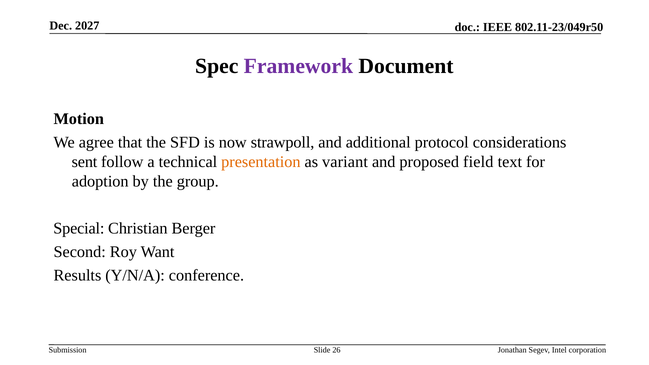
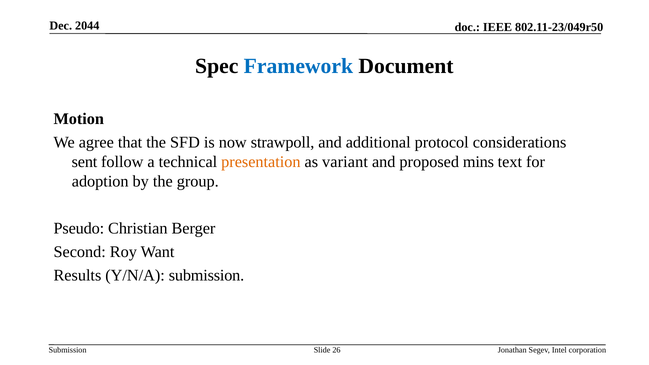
2027: 2027 -> 2044 (87, 26)
Framework colour: purple -> blue (298, 66)
field: field -> mins (478, 162)
Special: Special -> Pseudo (79, 228)
Y/N/A conference: conference -> submission (207, 275)
